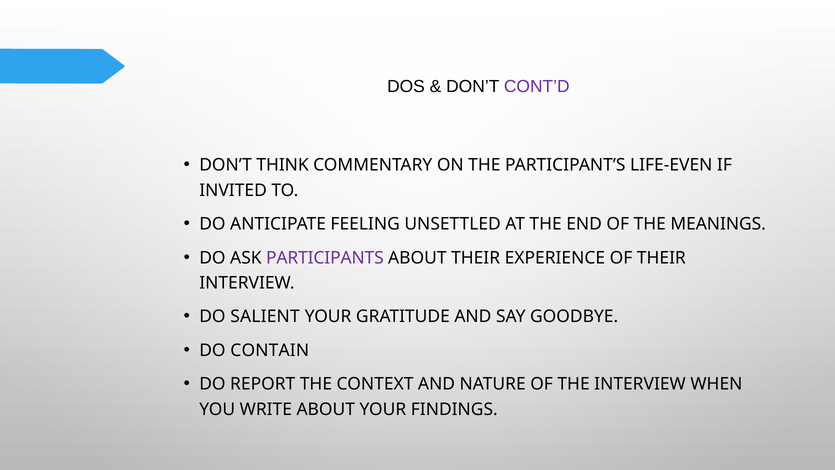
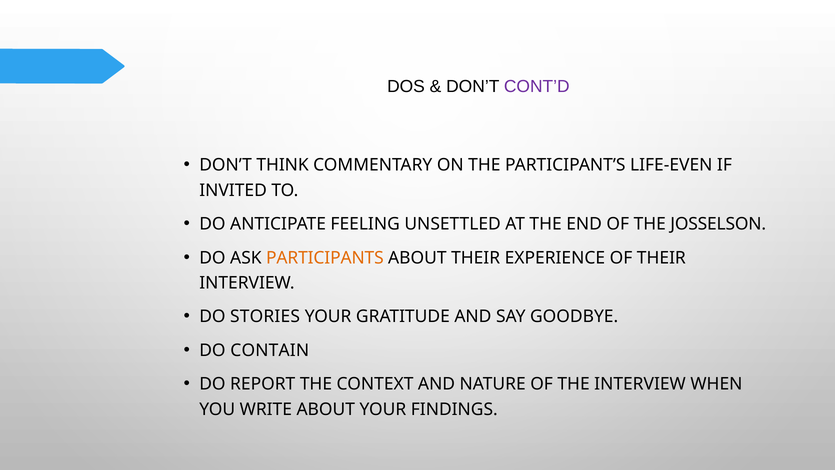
MEANINGS: MEANINGS -> JOSSELSON (718, 224)
PARTICIPANTS colour: purple -> orange (325, 258)
SALIENT: SALIENT -> STORIES (265, 316)
